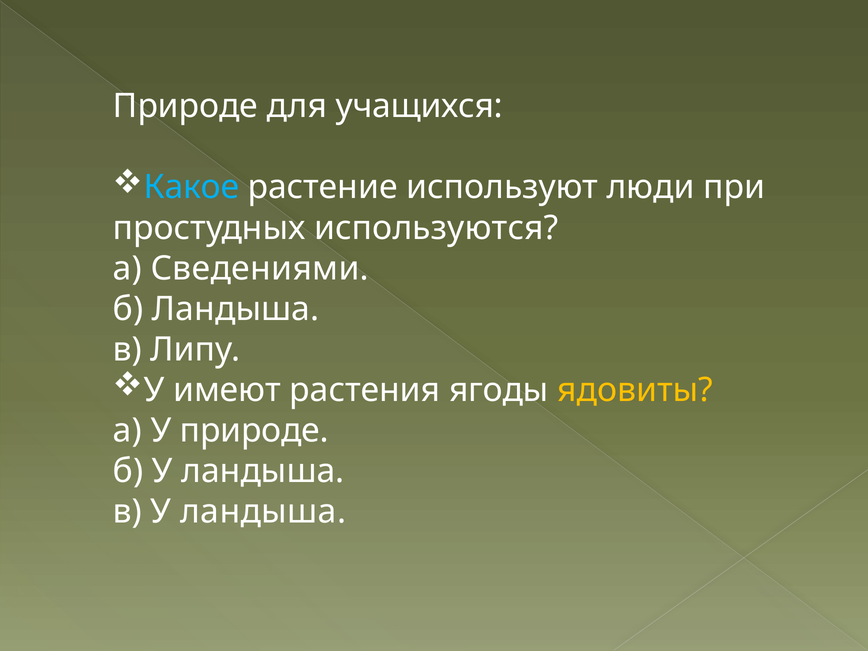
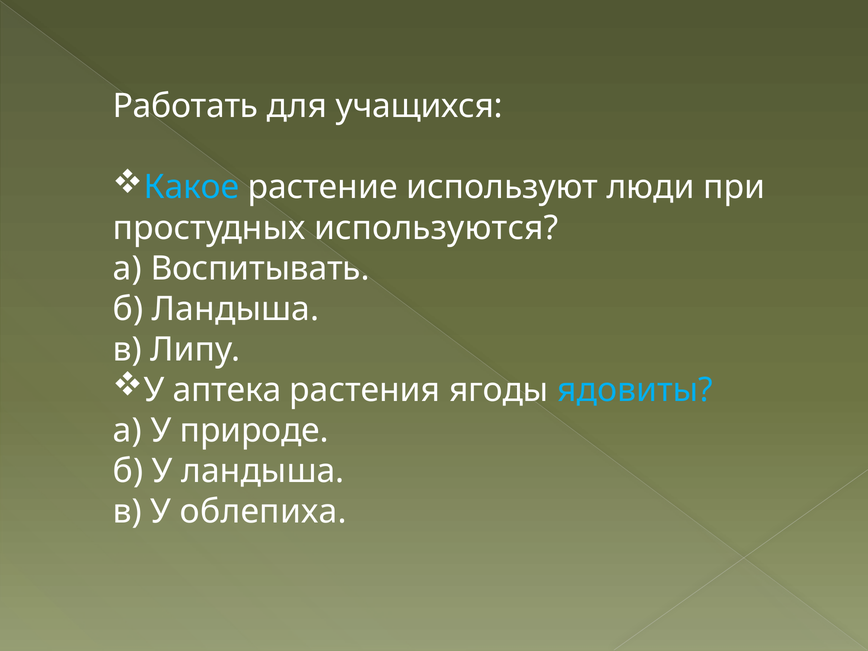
Природе: Природе -> Работать (186, 106)
Сведениями: Сведениями -> Воспитывать (260, 268)
имеют: имеют -> аптека (227, 390)
ядовиты colour: yellow -> light blue (635, 390)
в У ландыша: ландыша -> облепиха (263, 512)
